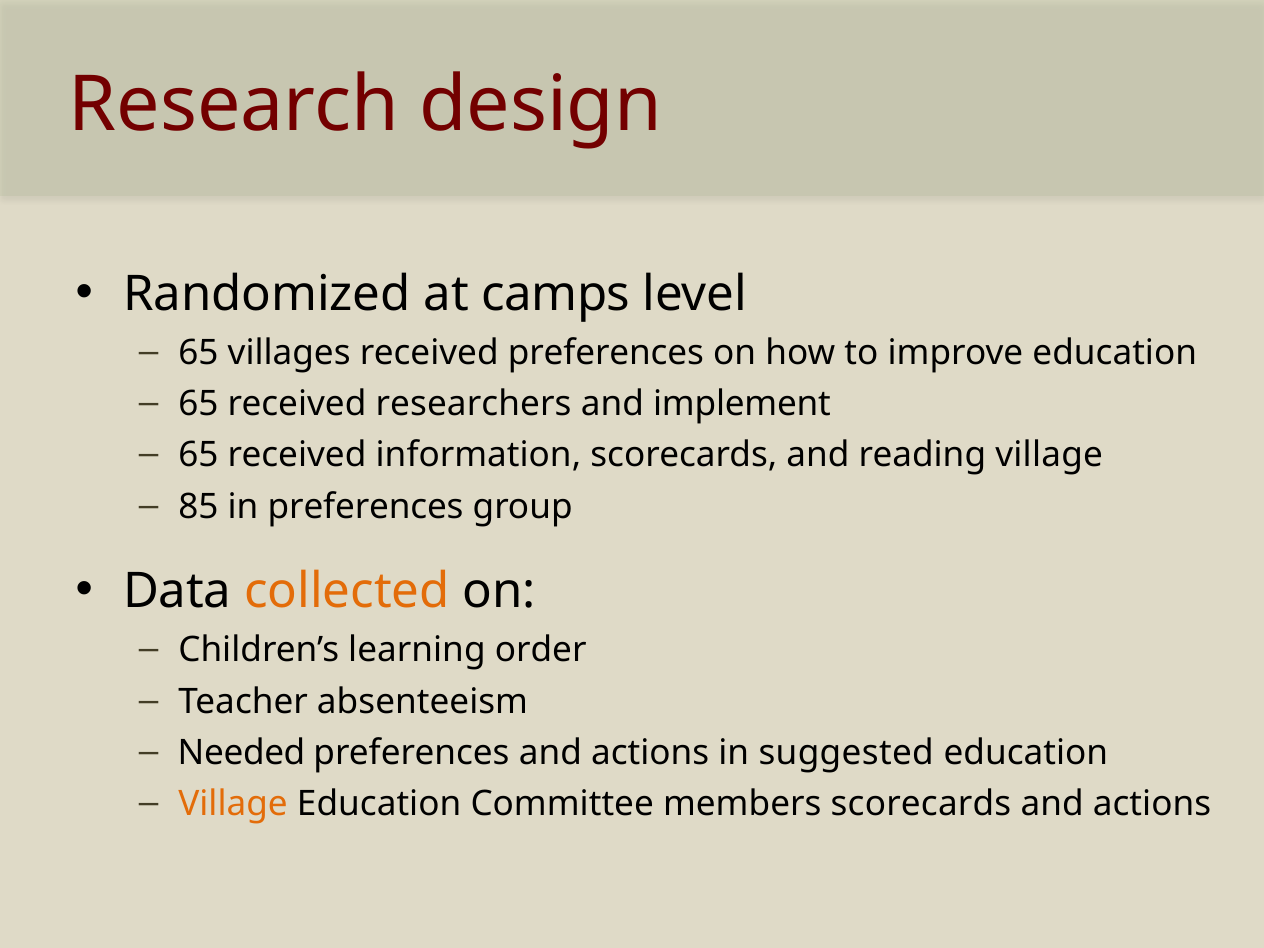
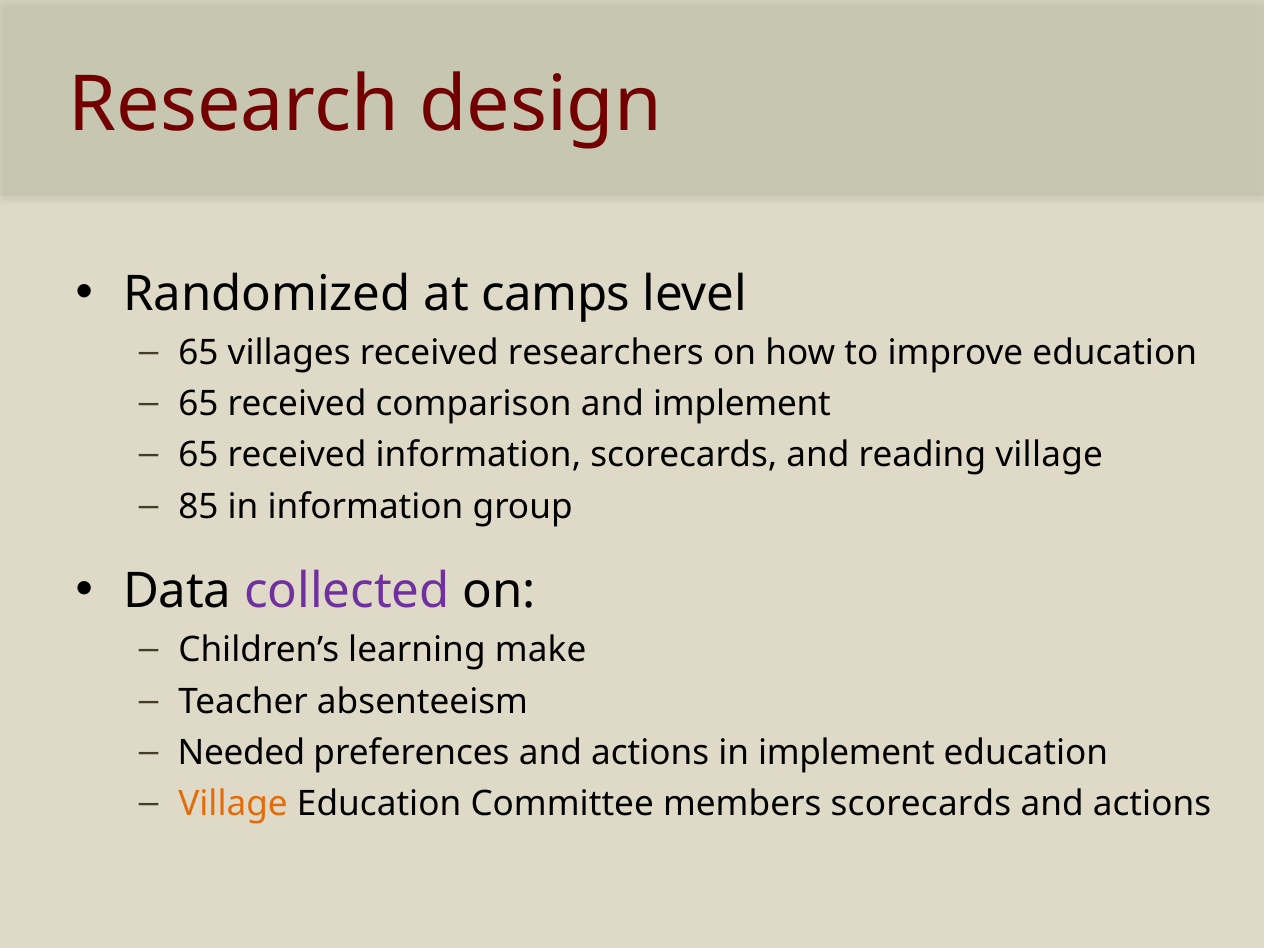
received preferences: preferences -> researchers (606, 353)
researchers: researchers -> comparison (474, 404)
in preferences: preferences -> information (366, 507)
collected colour: orange -> purple (347, 592)
order: order -> make (541, 650)
in suggested: suggested -> implement (847, 753)
